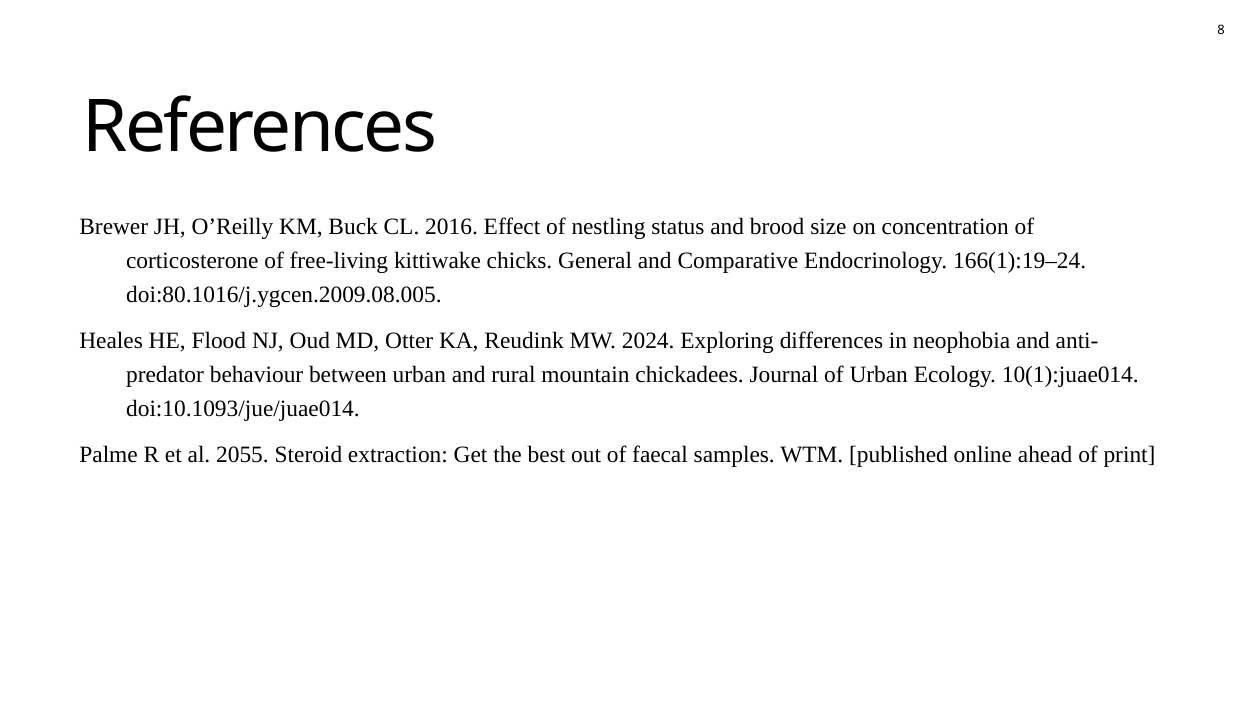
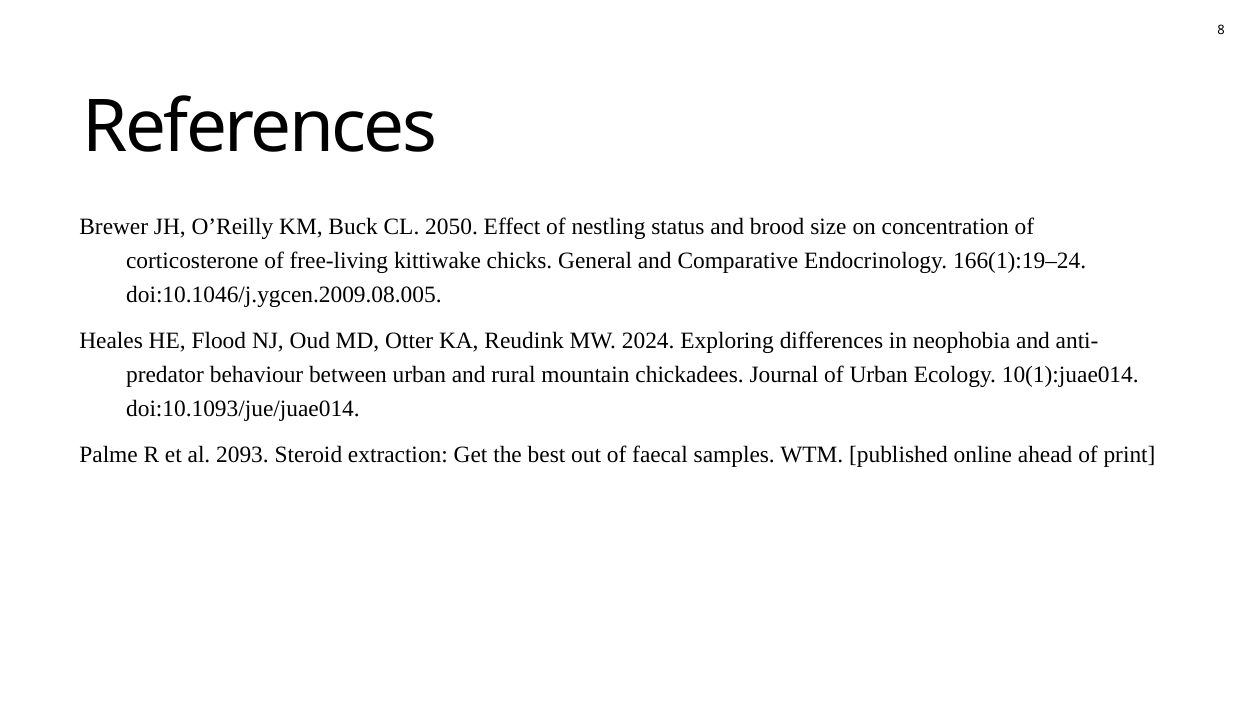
2016: 2016 -> 2050 (452, 227)
doi:80.1016/j.ygcen.2009.08.005: doi:80.1016/j.ygcen.2009.08.005 -> doi:10.1046/j.ygcen.2009.08.005 (284, 294)
2055: 2055 -> 2093 (242, 455)
